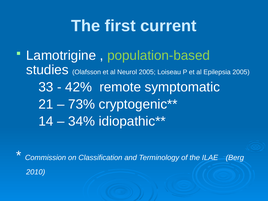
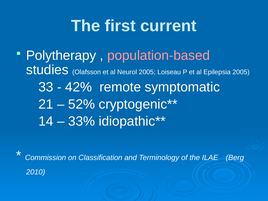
Lamotrigine: Lamotrigine -> Polytherapy (61, 55)
population-based colour: light green -> pink (159, 55)
73%: 73% -> 52% (82, 104)
34%: 34% -> 33% (82, 121)
